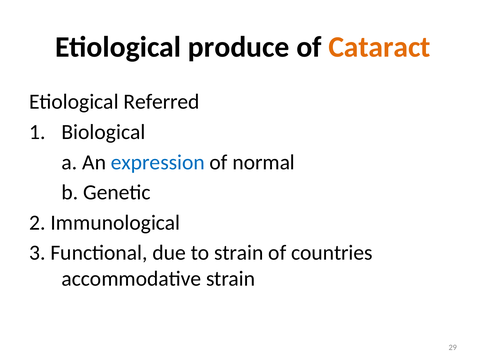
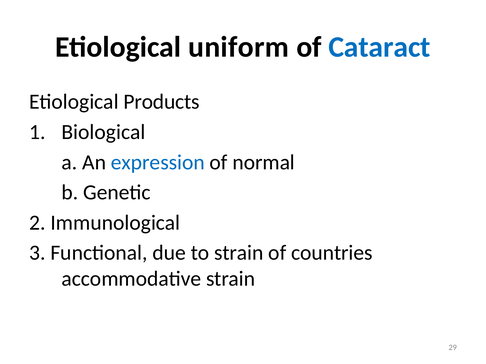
produce: produce -> uniform (239, 47)
Cataract colour: orange -> blue (379, 47)
Referred: Referred -> Products (161, 102)
